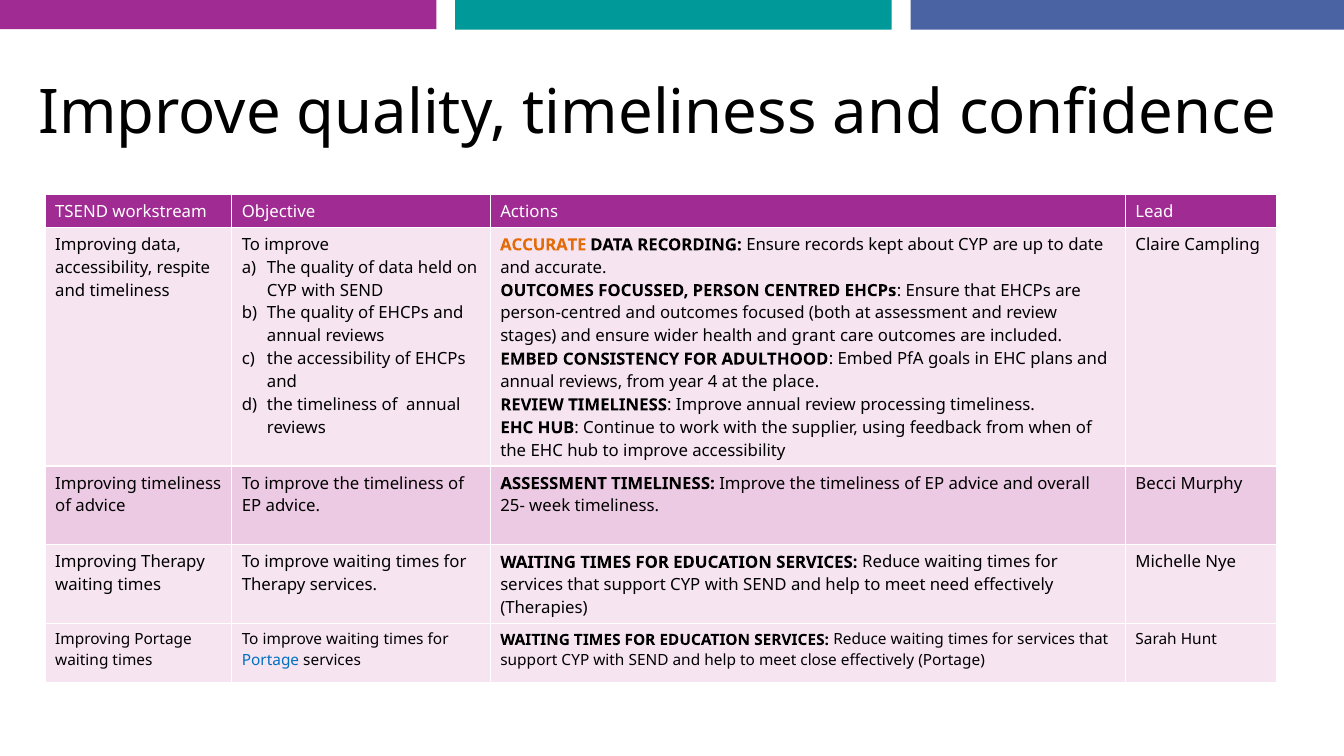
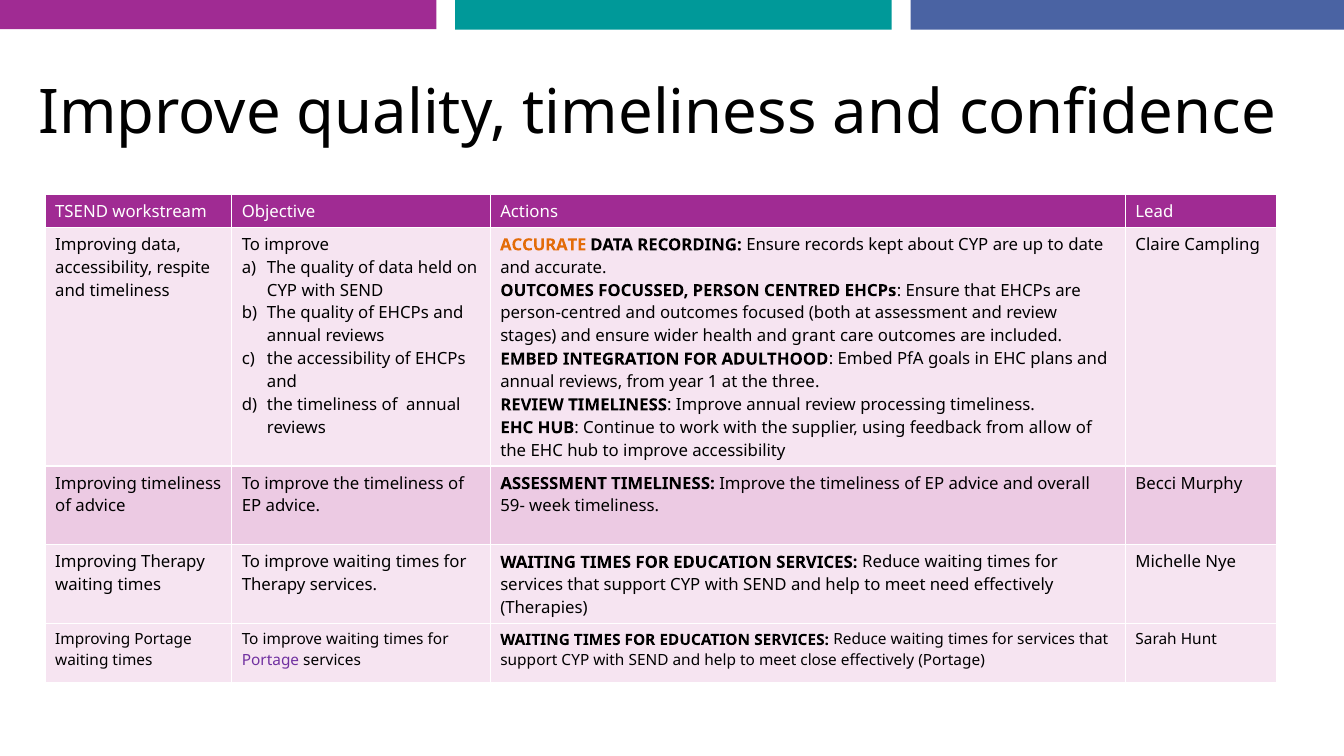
CONSISTENCY: CONSISTENCY -> INTEGRATION (621, 359)
4: 4 -> 1 (713, 382)
place: place -> three (796, 382)
when: when -> allow (1050, 428)
25-: 25- -> 59- (513, 506)
Portage colour: blue -> purple (270, 661)
